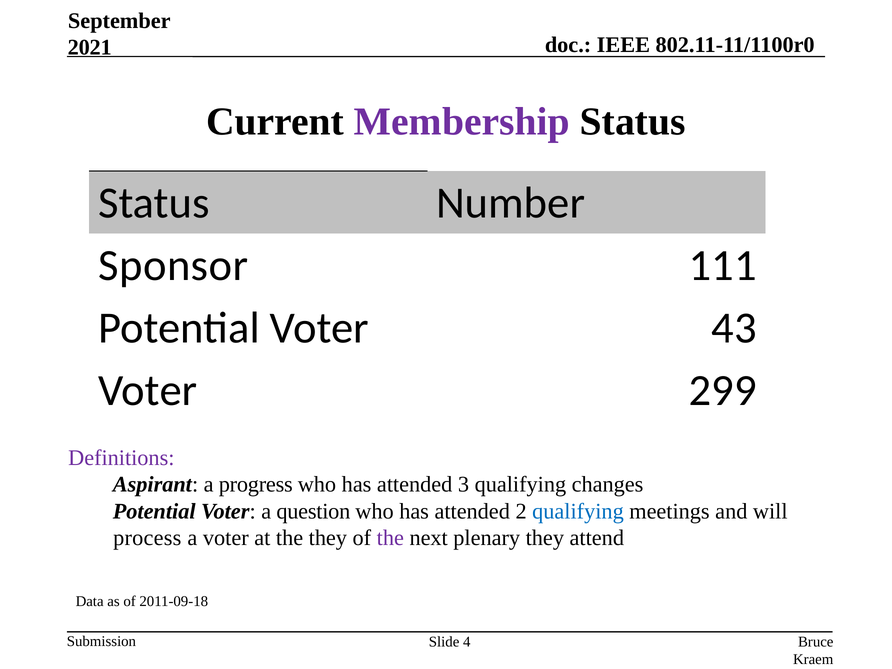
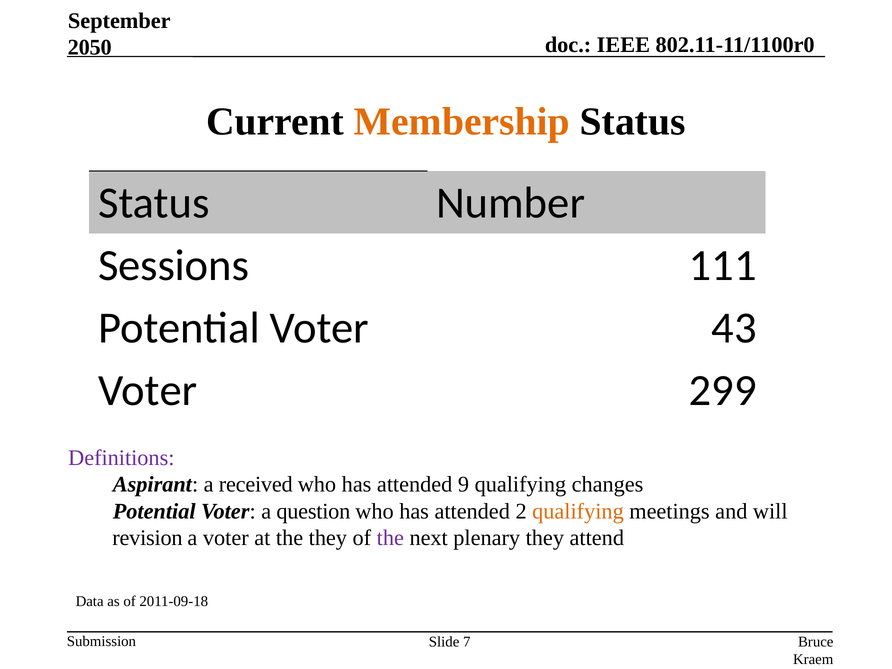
2021: 2021 -> 2050 (90, 48)
Membership colour: purple -> orange (462, 122)
Sponsor: Sponsor -> Sessions (174, 266)
progress: progress -> received (256, 485)
3: 3 -> 9 (464, 485)
qualifying colour: blue -> orange (578, 511)
process: process -> revision (147, 538)
4: 4 -> 7 (467, 642)
